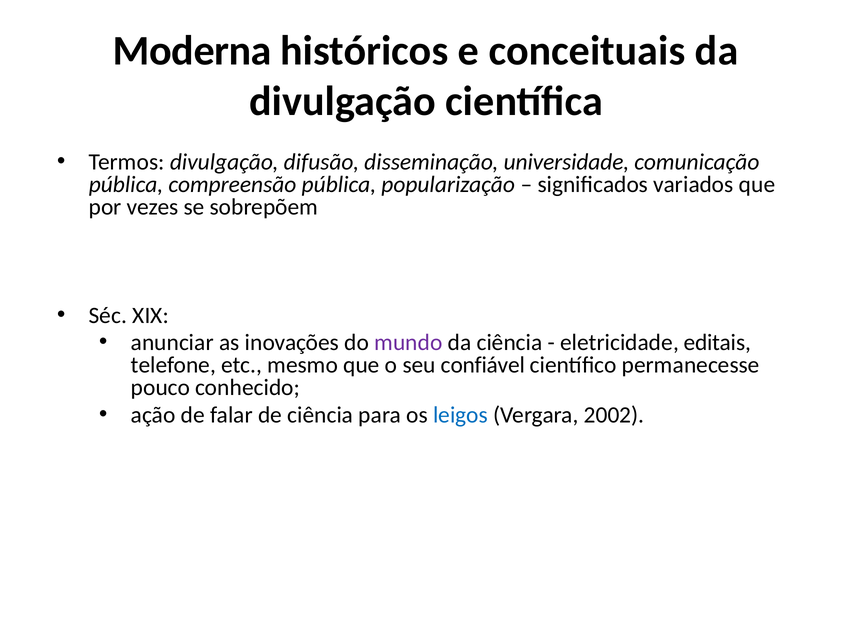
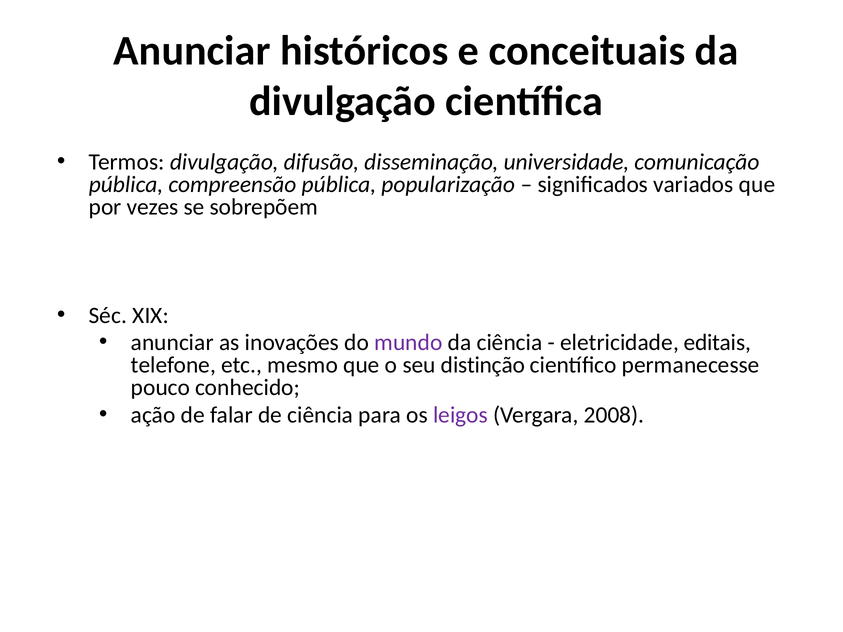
Moderna: Moderna -> Anunciar (192, 51)
confiável: confiável -> distinção (483, 365)
leigos colour: blue -> purple (461, 415)
2002: 2002 -> 2008 (614, 415)
